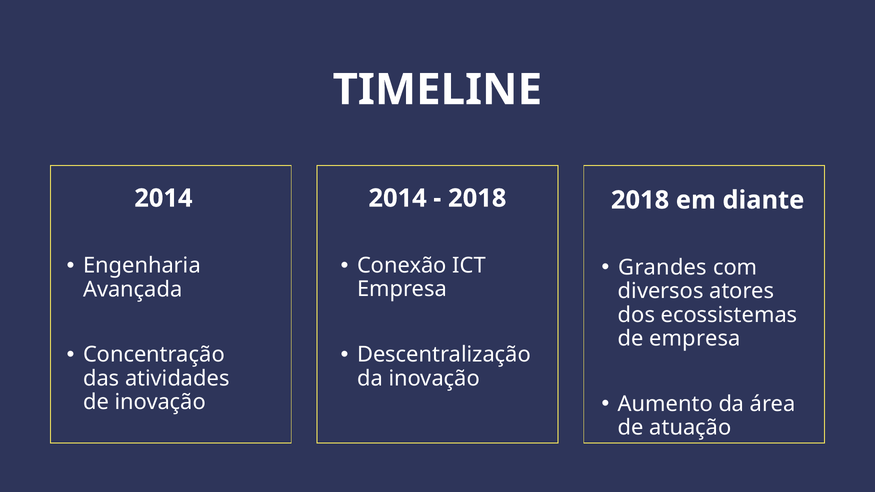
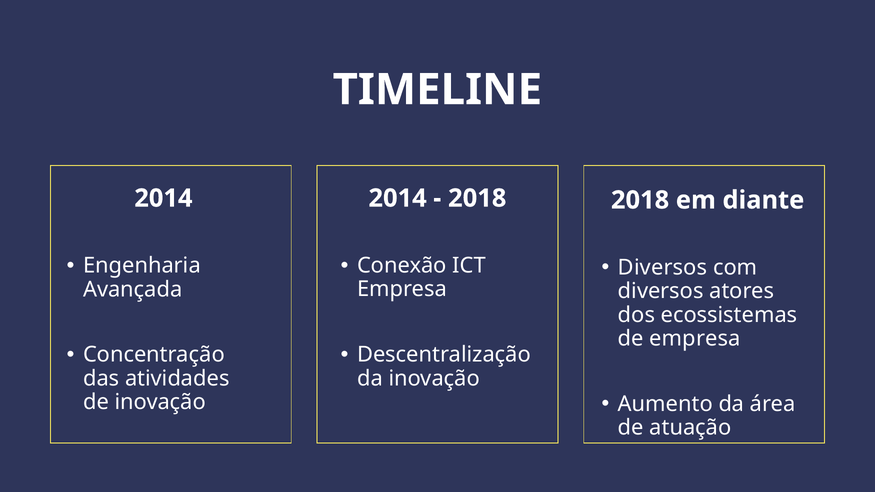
Grandes: Grandes -> Diversos (663, 268)
